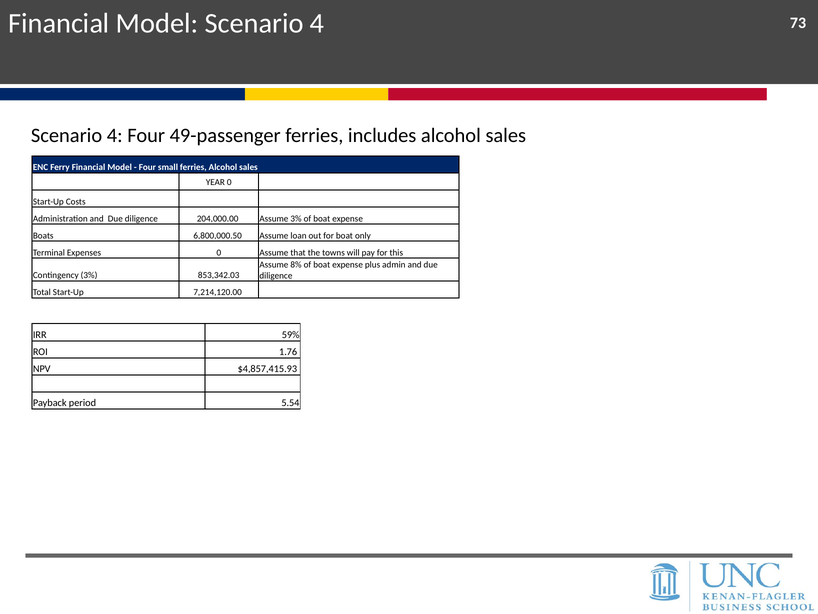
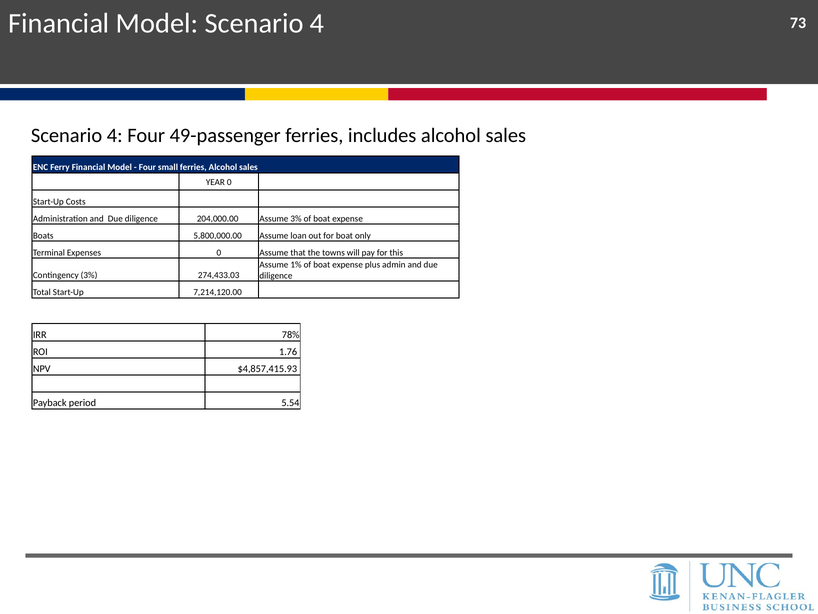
6,800,000.50: 6,800,000.50 -> 5,800,000.00 (218, 235)
8%: 8% -> 1% (296, 264)
853,342.03: 853,342.03 -> 274,433.03 (219, 275)
59%: 59% -> 78% (291, 334)
